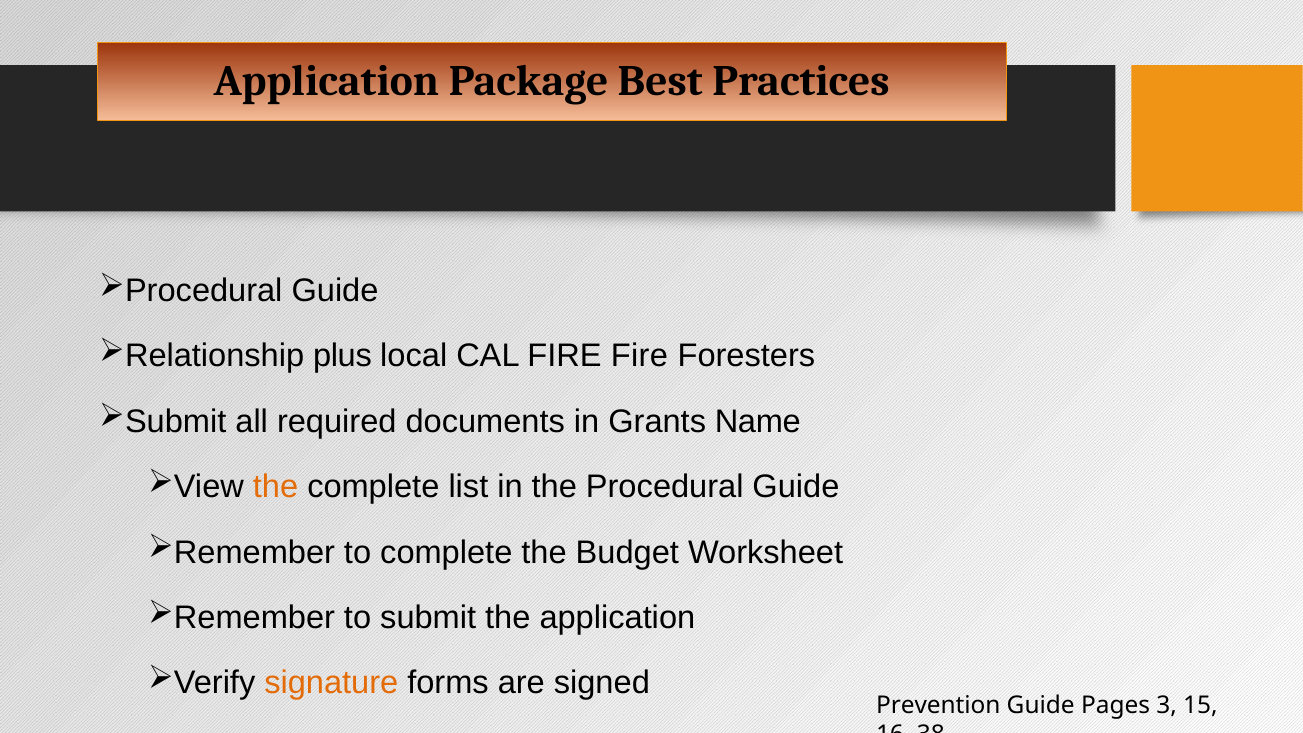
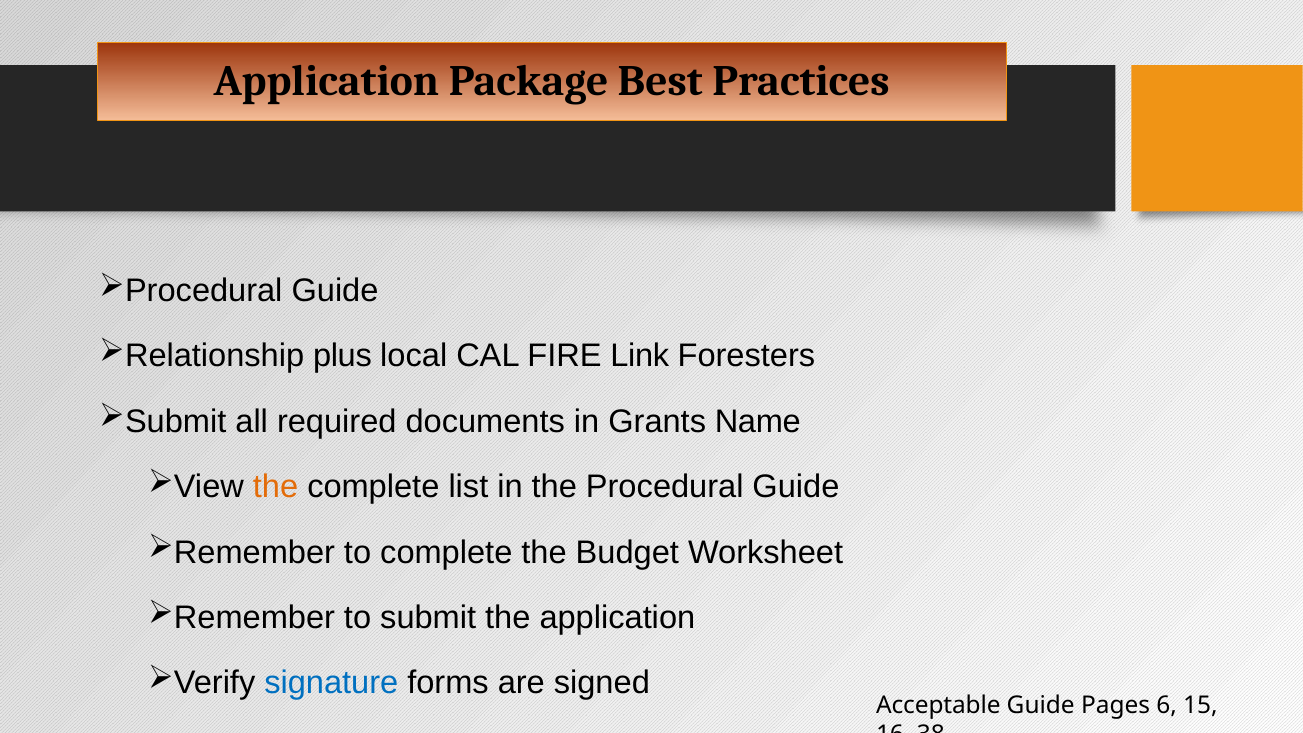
FIRE Fire: Fire -> Link (640, 356)
signature colour: orange -> blue (331, 683)
Prevention: Prevention -> Acceptable (938, 705)
3: 3 -> 6 (1167, 705)
